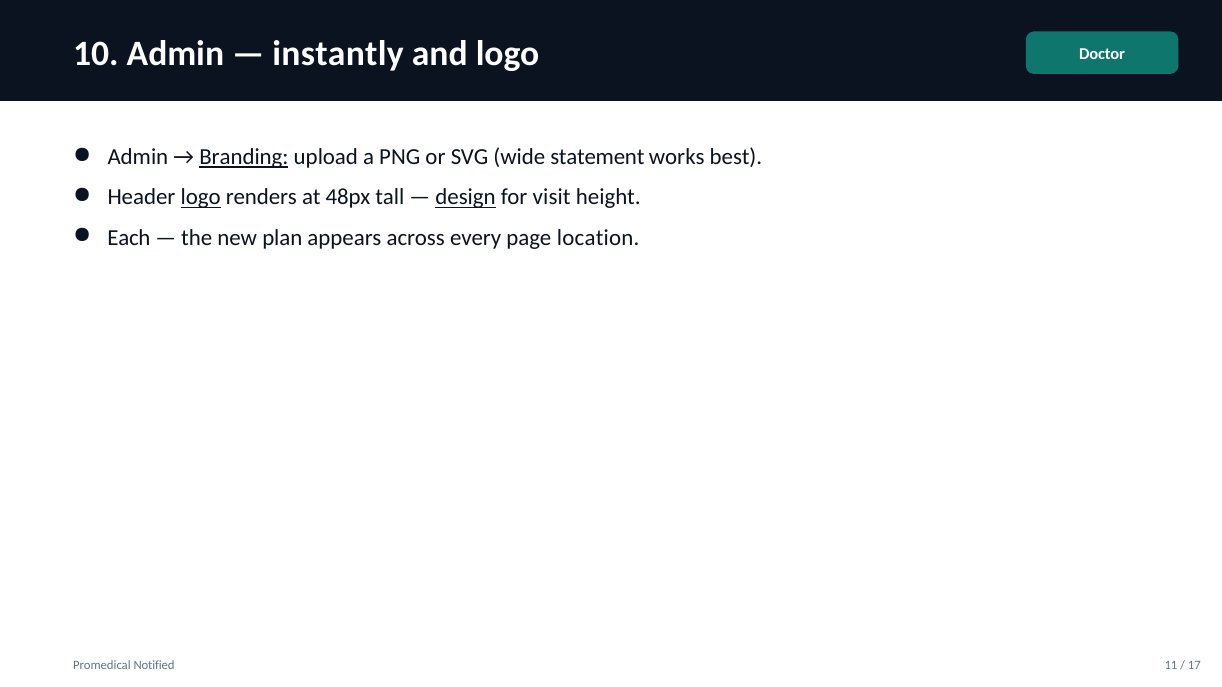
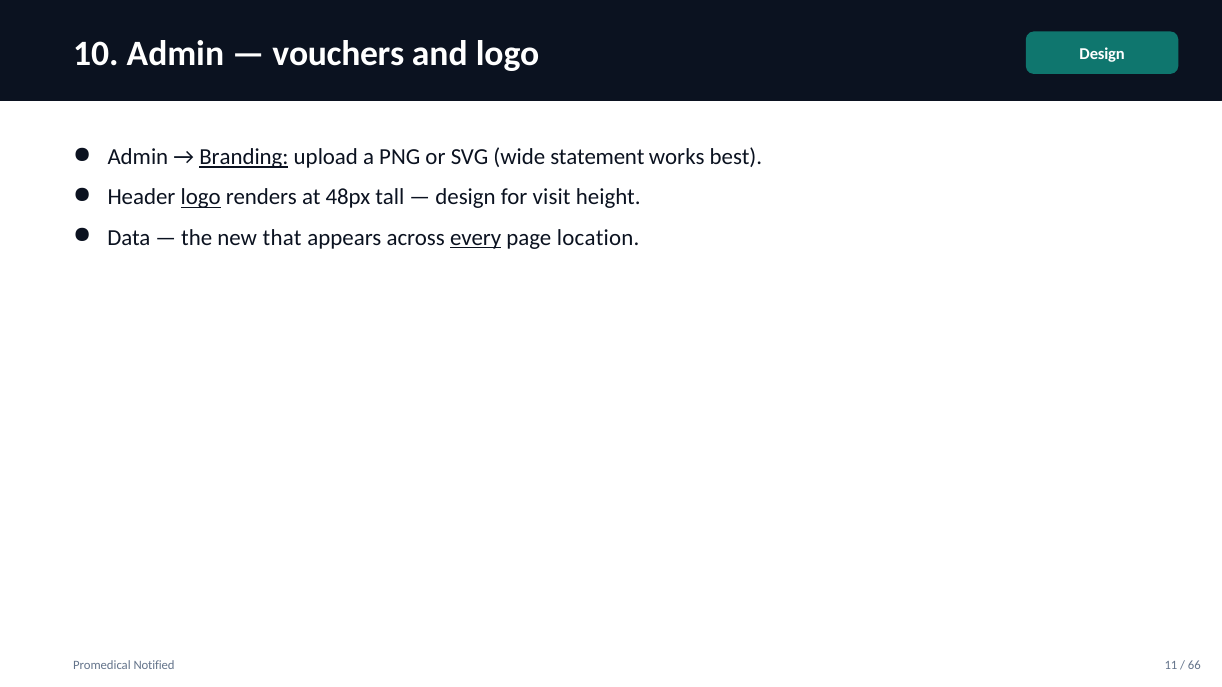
instantly: instantly -> vouchers (338, 53)
logo Doctor: Doctor -> Design (1102, 54)
design underline: present -> none (466, 198)
Each: Each -> Data (129, 238)
plan: plan -> that (282, 238)
every underline: none -> present (476, 238)
17: 17 -> 66 (1194, 665)
